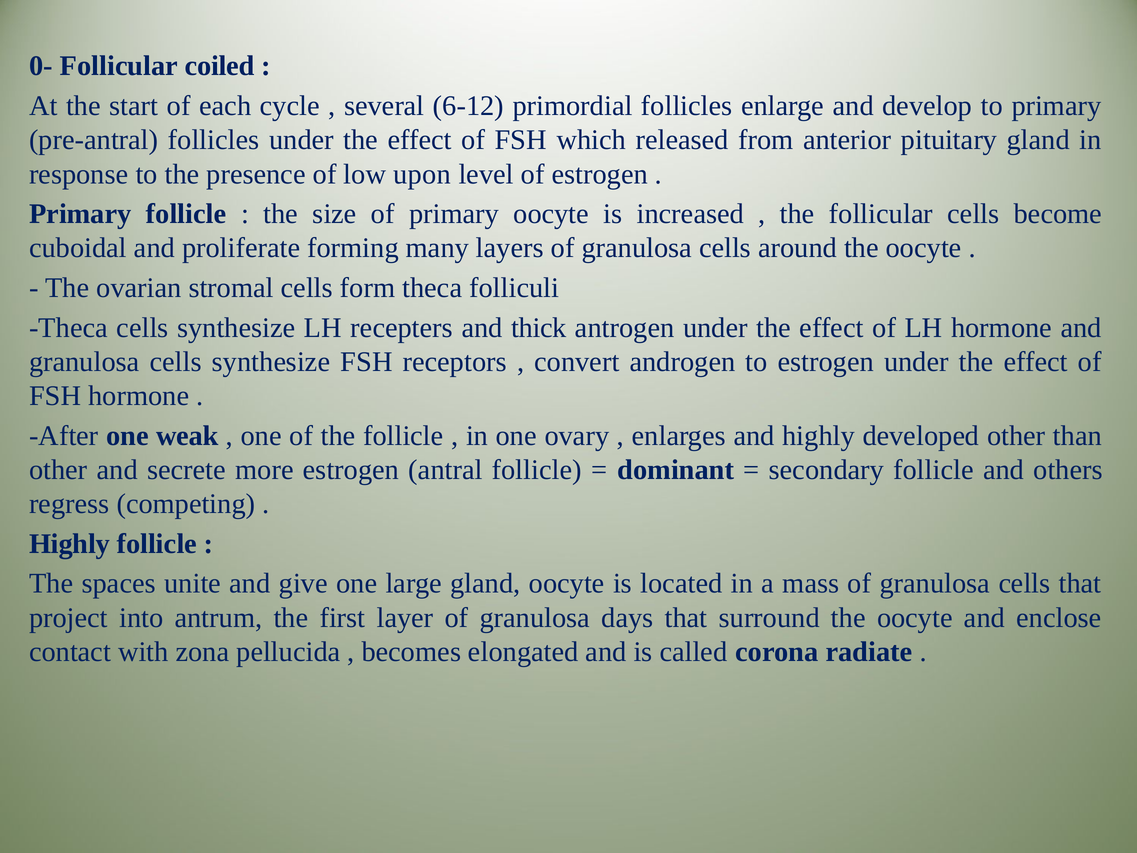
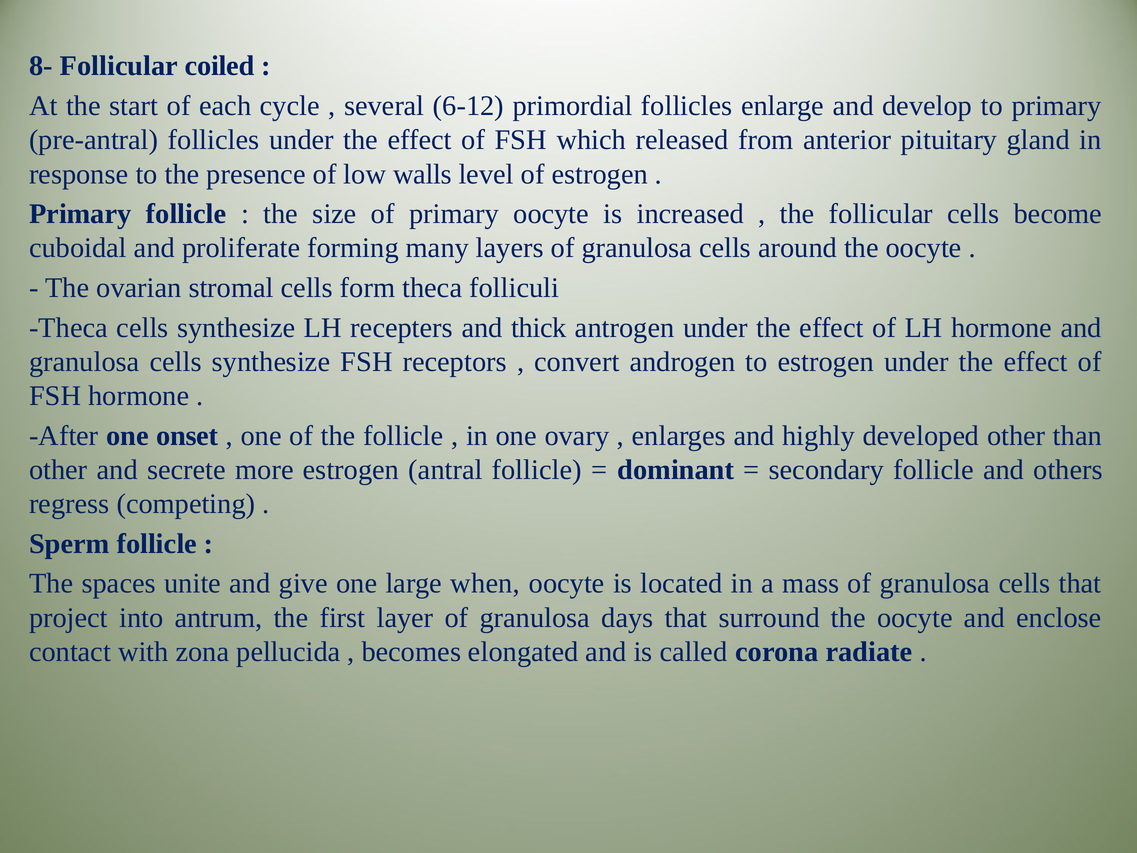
0-: 0- -> 8- (41, 66)
upon: upon -> walls (423, 174)
weak: weak -> onset (187, 436)
Highly: Highly -> Sperm (69, 544)
large gland: gland -> when (485, 583)
